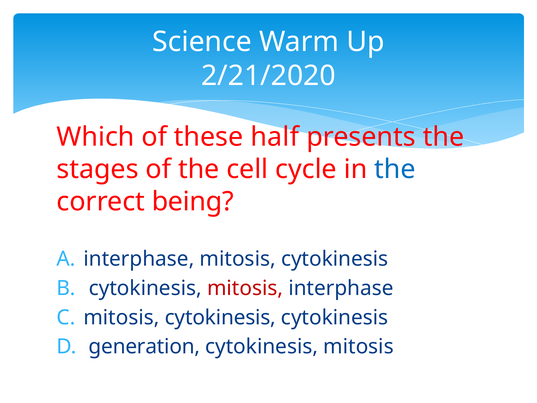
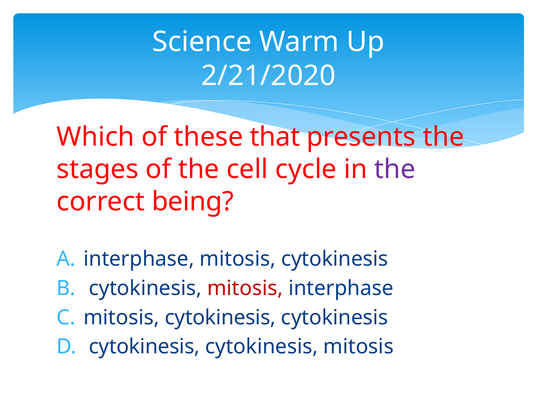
half: half -> that (275, 137)
the colour: blue -> purple (395, 169)
generation: generation -> cytokinesis (144, 346)
